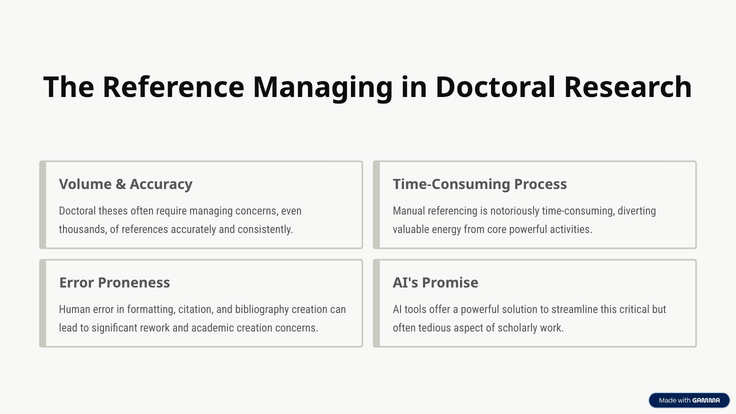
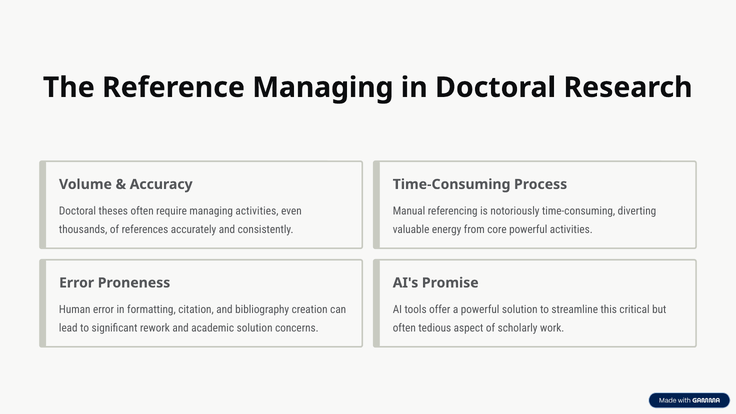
managing concerns: concerns -> activities (257, 211)
academic creation: creation -> solution (255, 328)
